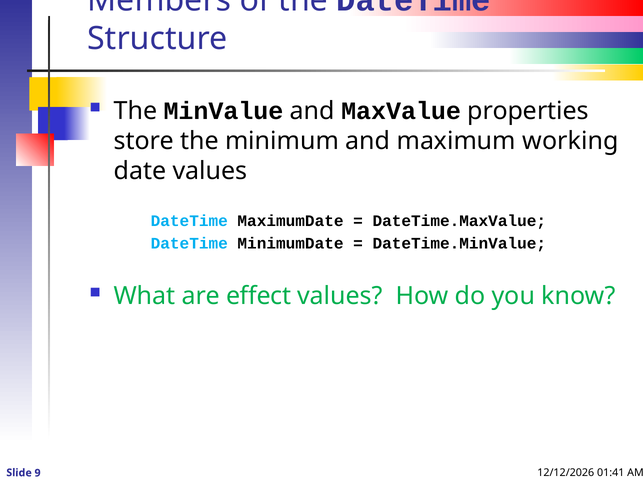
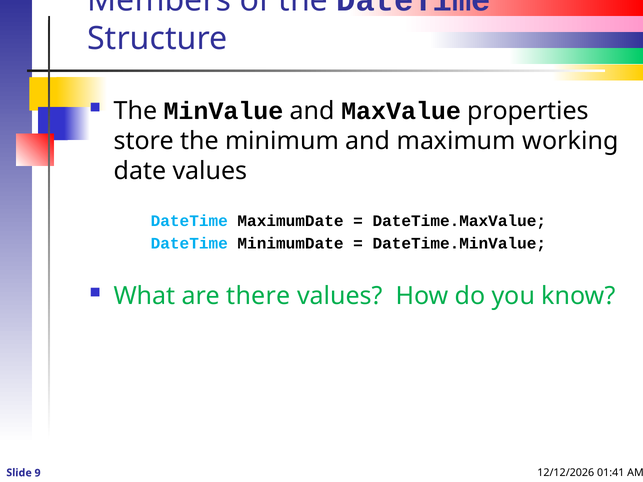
effect: effect -> there (258, 296)
